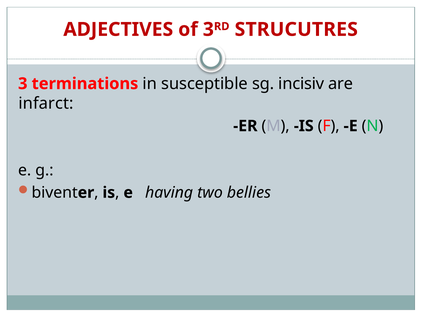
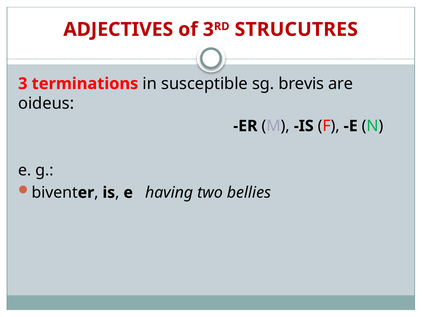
incisiv: incisiv -> brevis (301, 84)
infarct: infarct -> oideus (46, 103)
